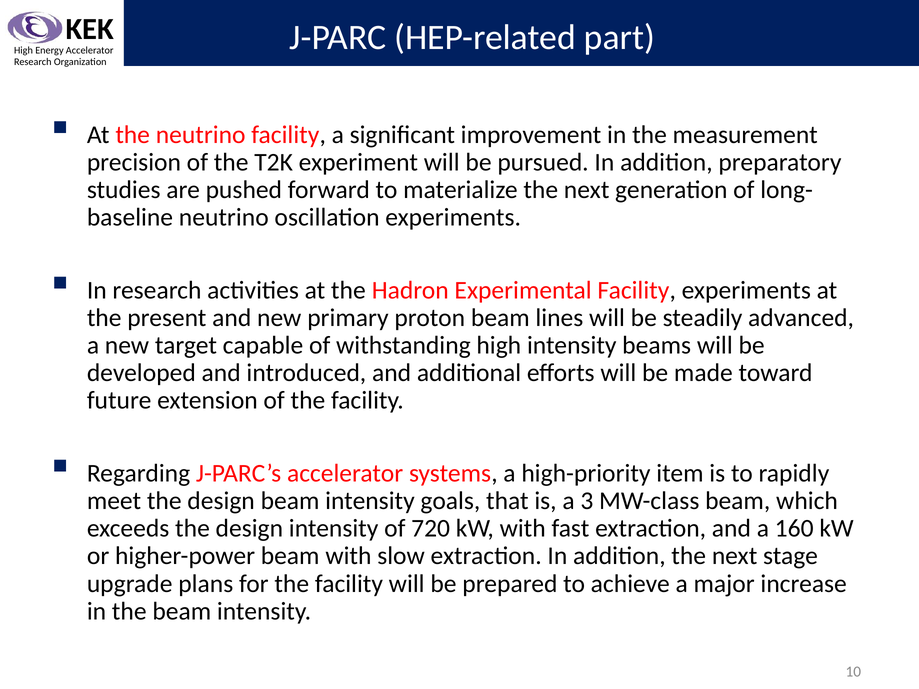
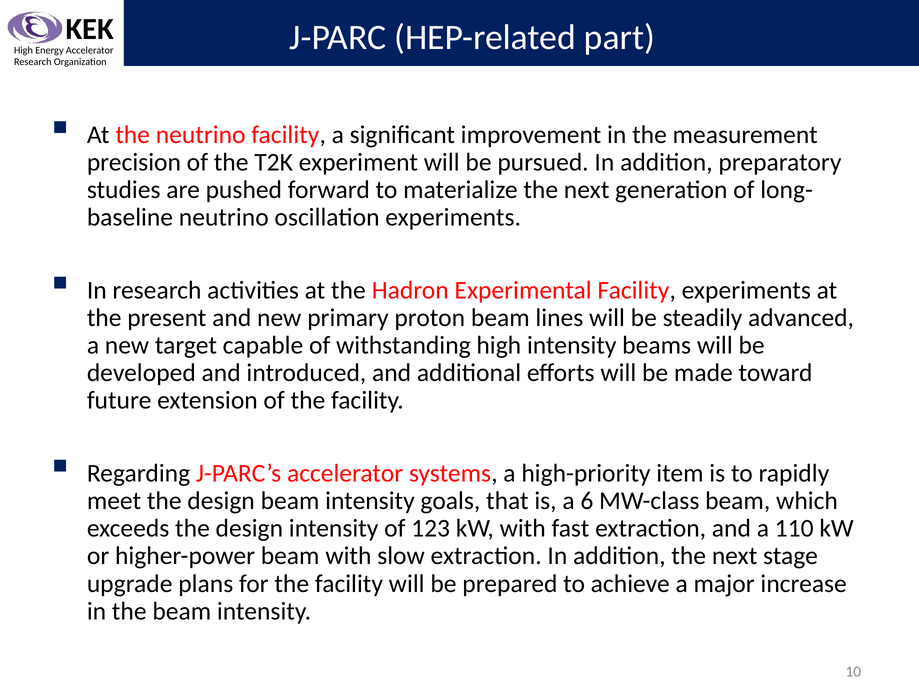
3: 3 -> 6 (587, 501)
720: 720 -> 123 (431, 529)
160: 160 -> 110 (794, 529)
